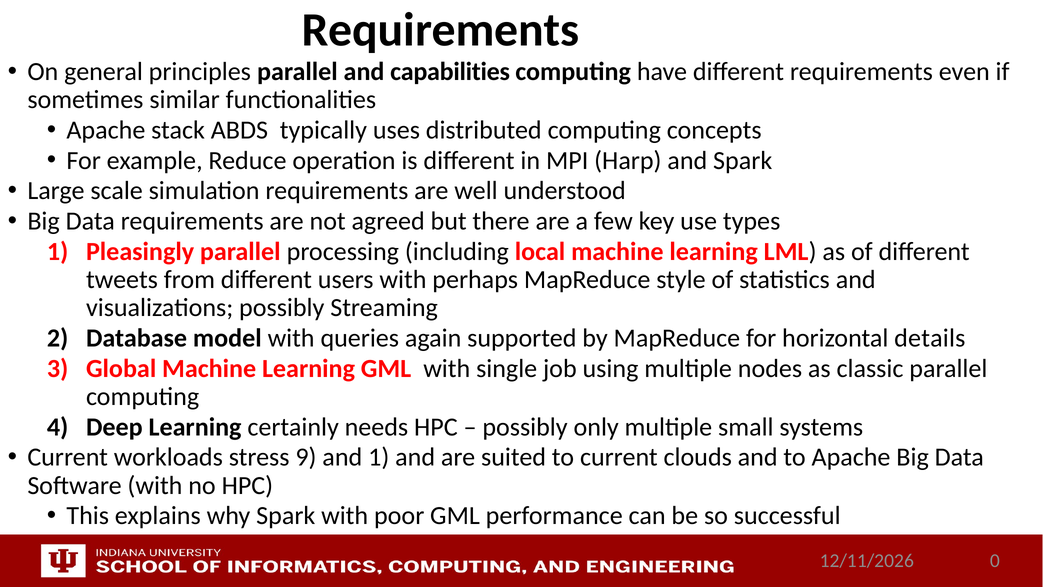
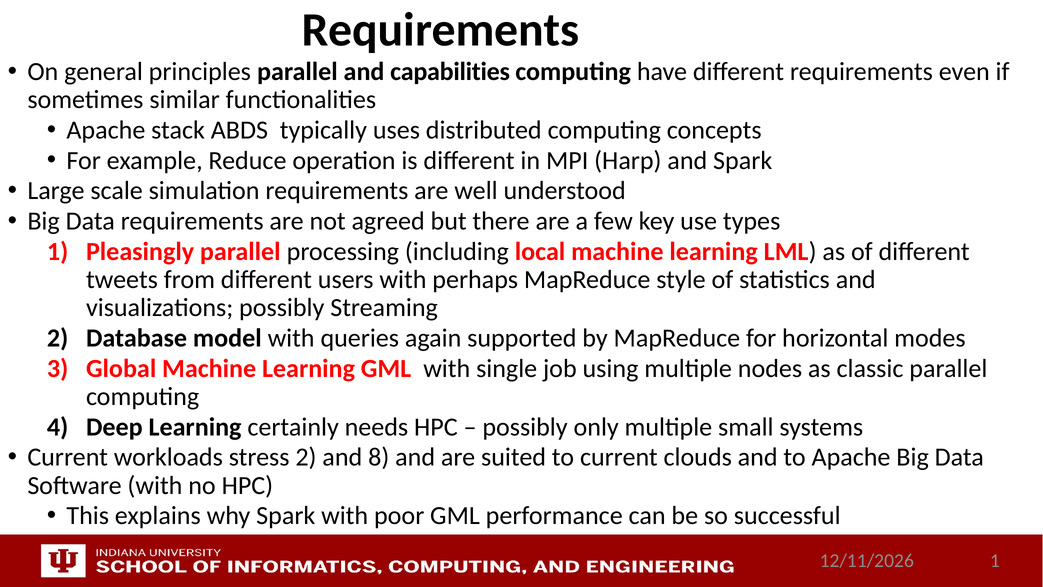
details: details -> modes (930, 338)
stress 9: 9 -> 2 (306, 457)
and 1: 1 -> 8 (379, 457)
0: 0 -> 1 (995, 561)
